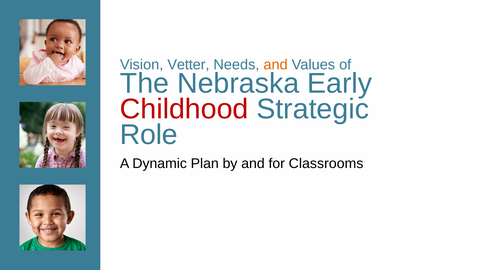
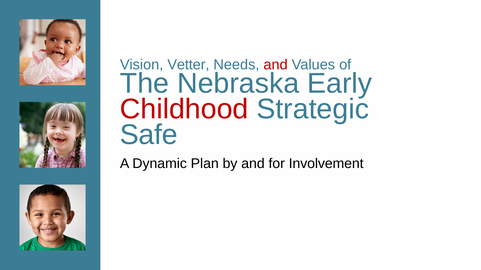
and colour: orange -> red (276, 65)
Role: Role -> Safe (149, 135)
Classrooms: Classrooms -> Involvement (326, 164)
